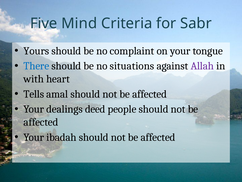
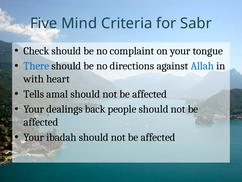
Yours: Yours -> Check (36, 51)
situations: situations -> directions (132, 66)
Allah colour: purple -> blue (202, 66)
deed: deed -> back (95, 109)
